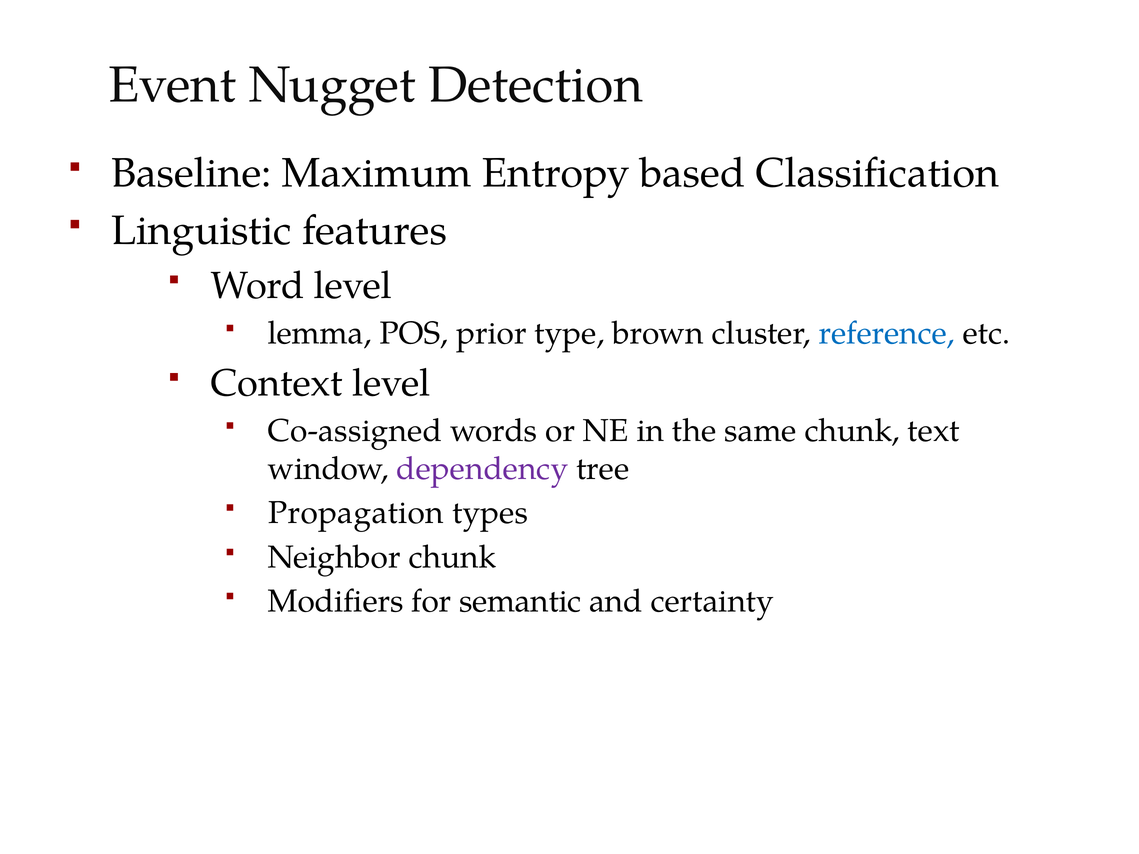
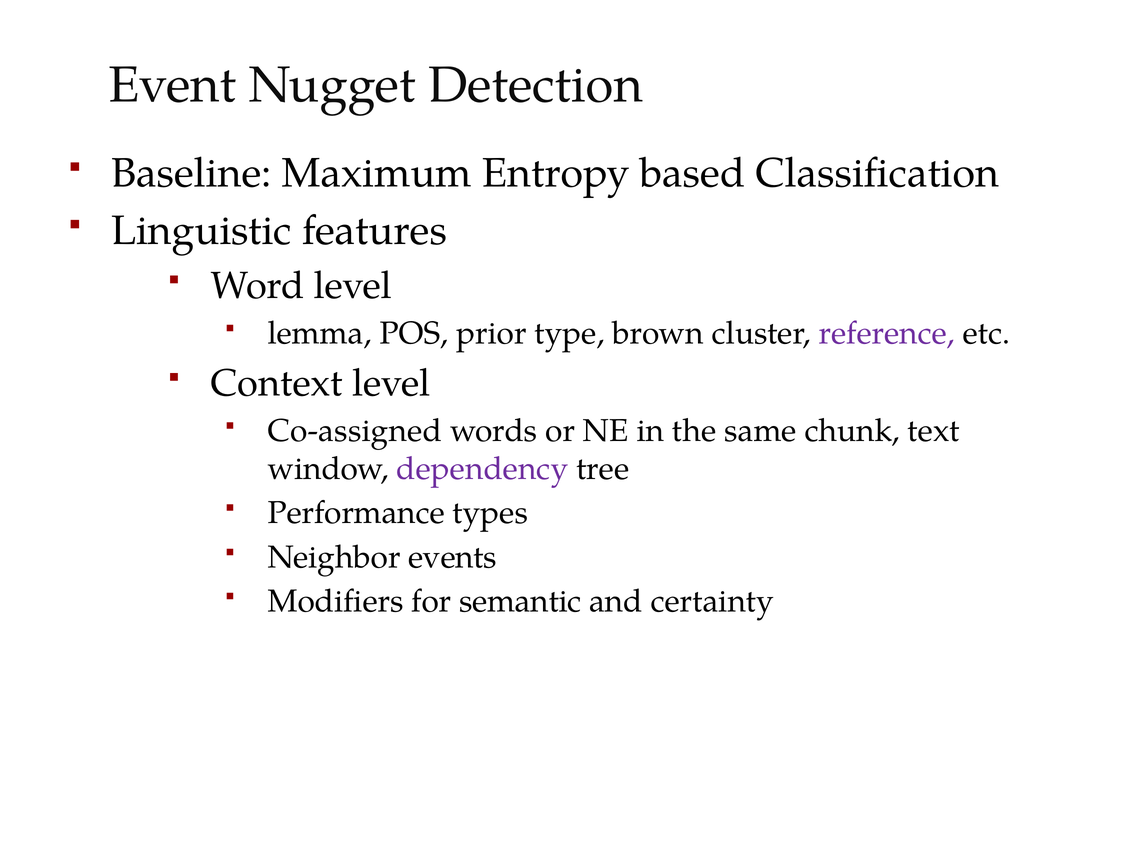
reference colour: blue -> purple (887, 333)
Propagation: Propagation -> Performance (356, 513)
Neighbor chunk: chunk -> events (453, 557)
